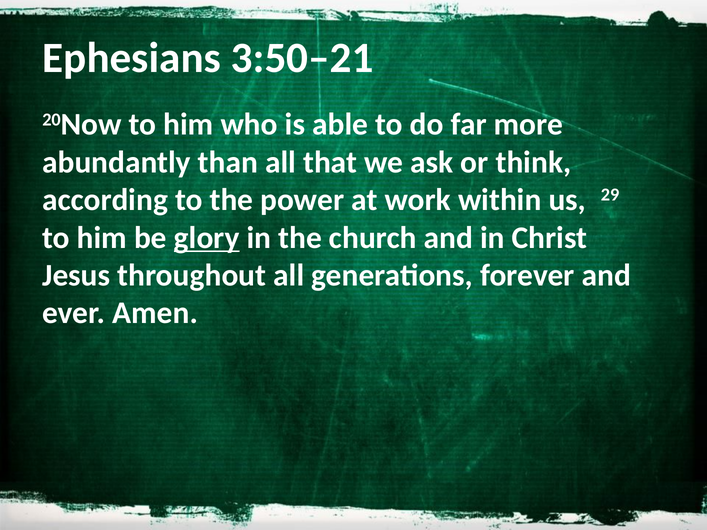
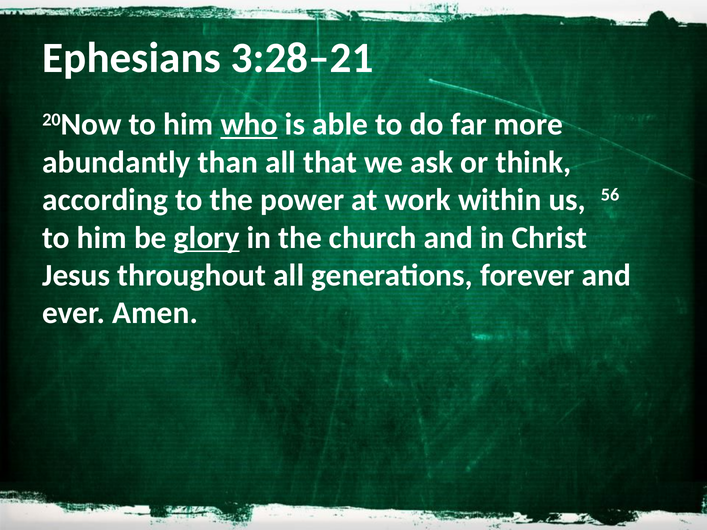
3:50–21: 3:50–21 -> 3:28–21 (302, 58)
who underline: none -> present (249, 125)
29: 29 -> 56 (610, 195)
